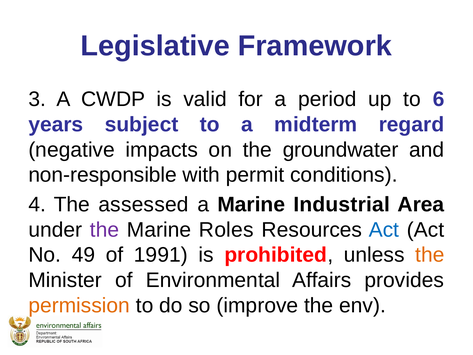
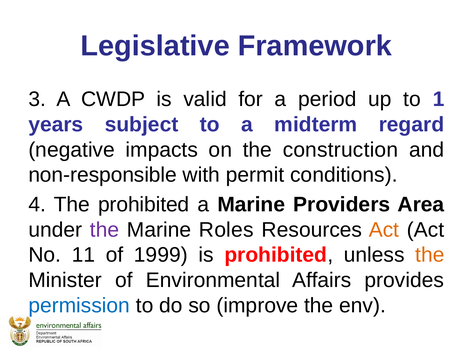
6: 6 -> 1 (439, 99)
groundwater: groundwater -> construction (340, 150)
The assessed: assessed -> prohibited (144, 204)
Industrial: Industrial -> Providers (342, 204)
Act colour: blue -> orange (384, 230)
49: 49 -> 11 (83, 255)
1991: 1991 -> 1999 (161, 255)
permission colour: orange -> blue (79, 305)
